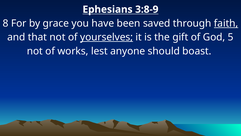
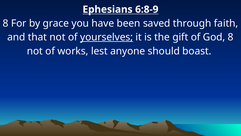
3:8-9: 3:8-9 -> 6:8-9 (147, 9)
faith underline: present -> none (226, 23)
God 5: 5 -> 8 (231, 37)
